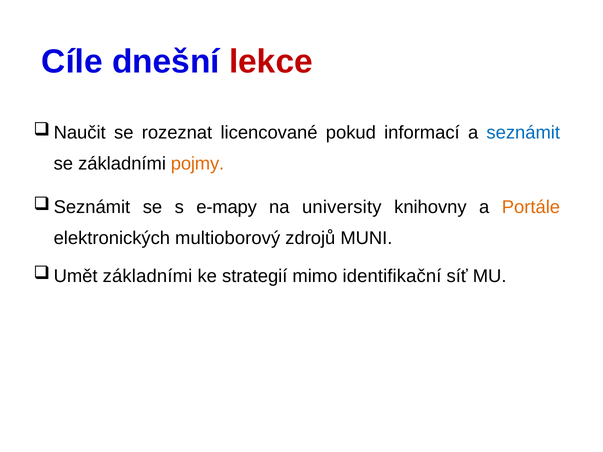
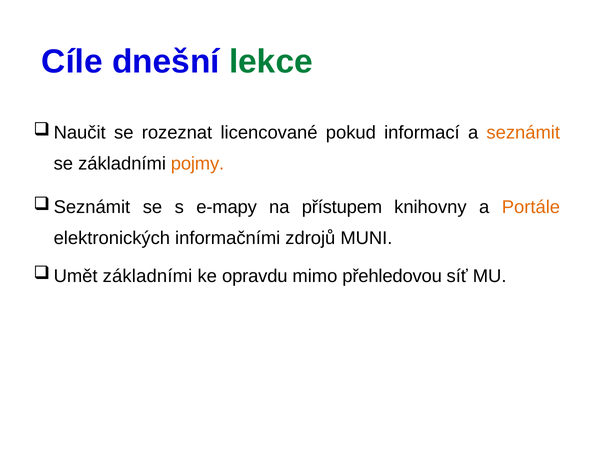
lekce colour: red -> green (271, 62)
seznámit colour: blue -> orange (523, 133)
university: university -> přístupem (342, 207)
multioborový: multioborový -> informačními (228, 238)
strategií: strategií -> opravdu (255, 276)
identifikační: identifikační -> přehledovou (392, 276)
